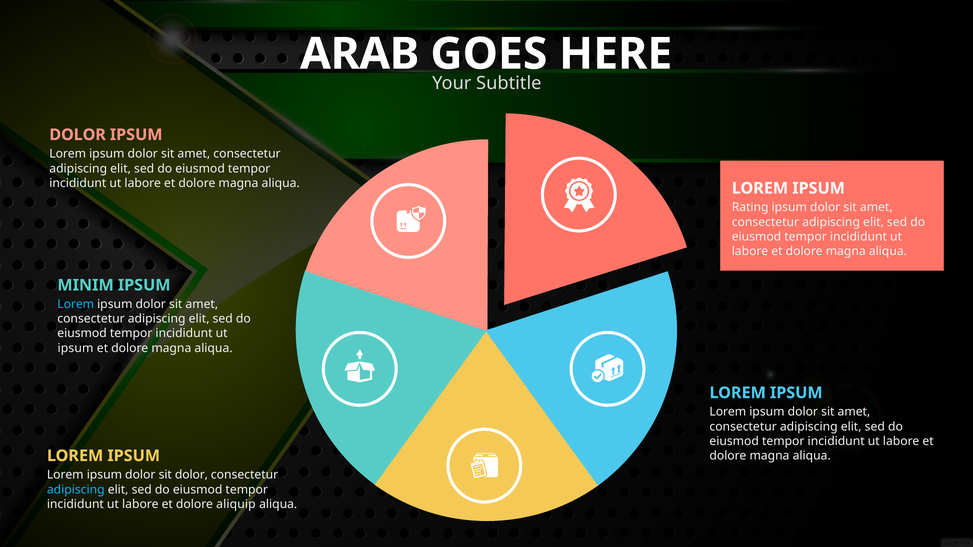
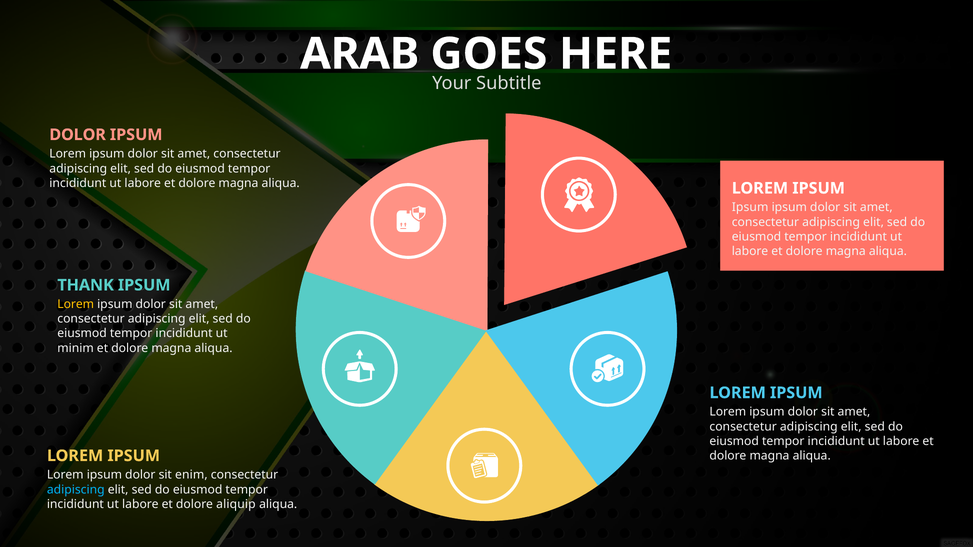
Rating: Rating -> Ipsum (750, 208)
MINIM: MINIM -> THANK (86, 285)
Lorem colour: light blue -> yellow (76, 304)
ipsum: ipsum -> minim (76, 348)
sit dolor: dolor -> enim (191, 475)
